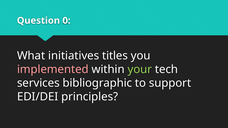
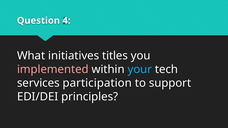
0: 0 -> 4 (67, 21)
your colour: light green -> light blue (140, 70)
bibliographic: bibliographic -> participation (97, 83)
